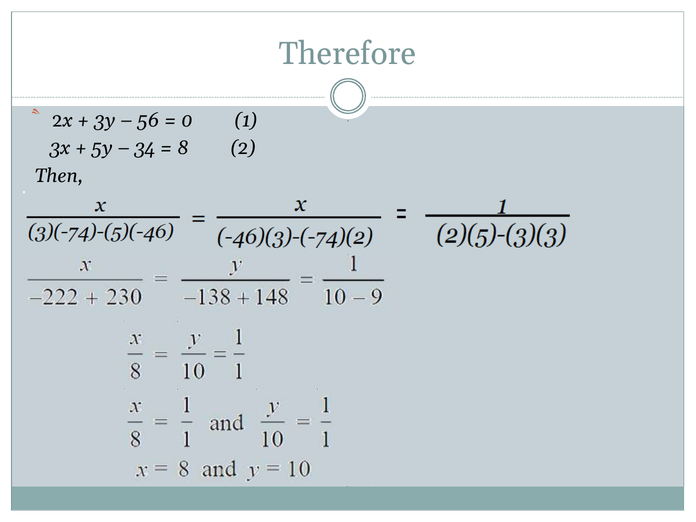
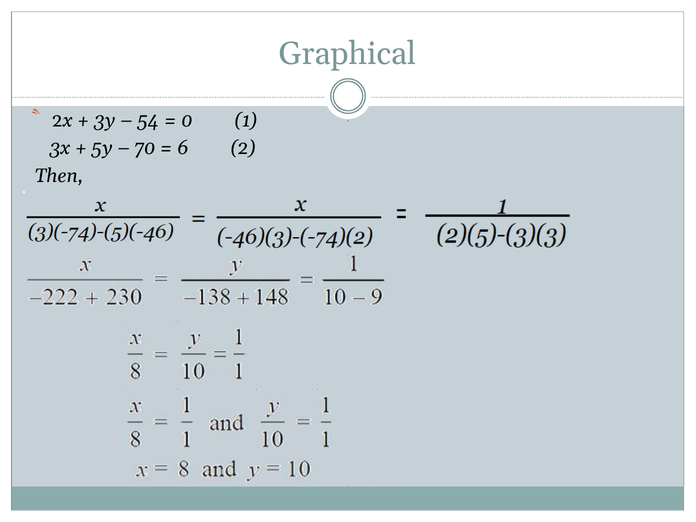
Therefore: Therefore -> Graphical (347, 54)
56: 56 -> 54 (148, 120)
34: 34 -> 70 (145, 148)
8: 8 -> 6 (183, 148)
